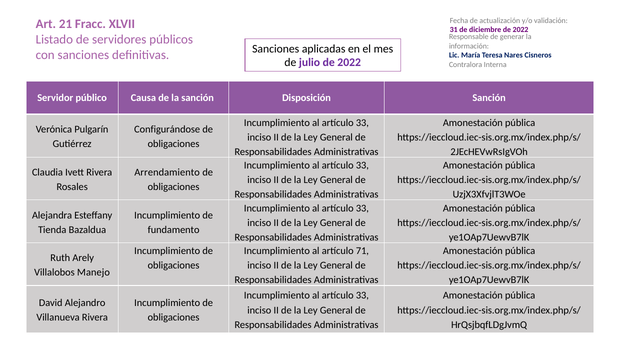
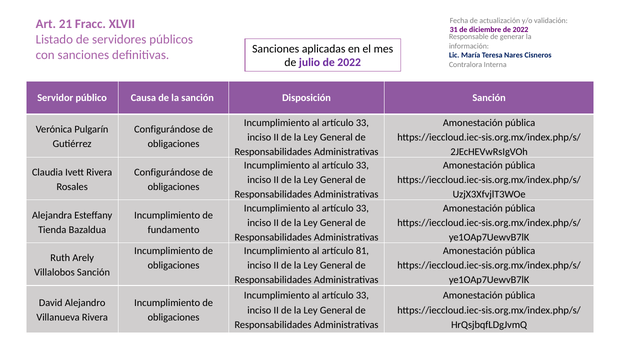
Arrendamiento: Arrendamiento -> Configurándose (167, 172)
71: 71 -> 81 (362, 251)
Villalobos Manejo: Manejo -> Sanción (93, 272)
